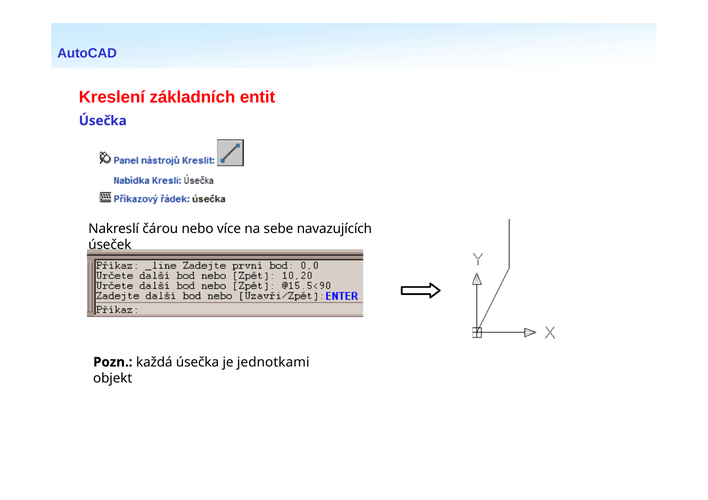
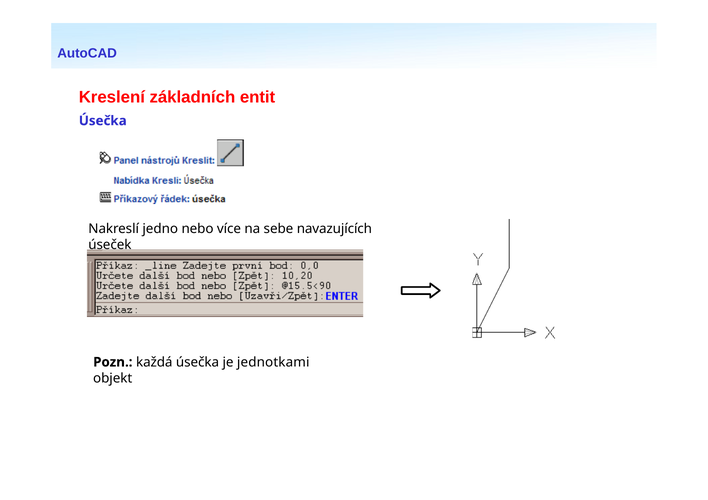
čárou: čárou -> jedno (160, 229)
